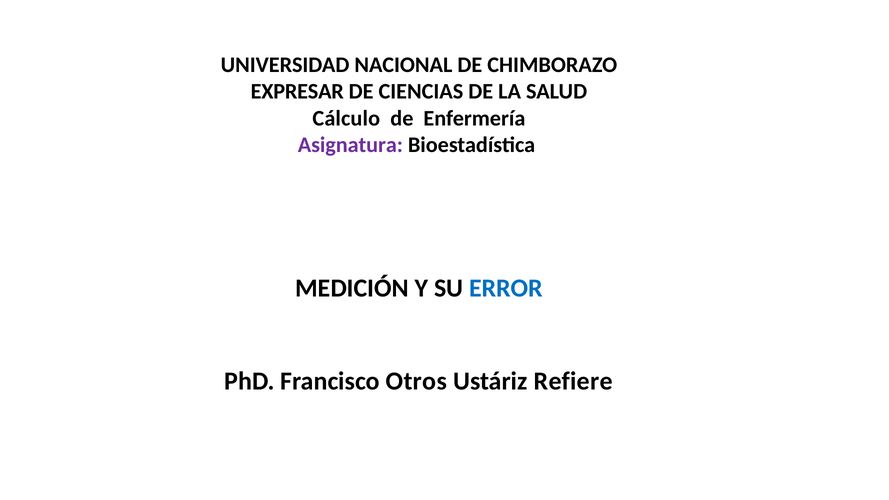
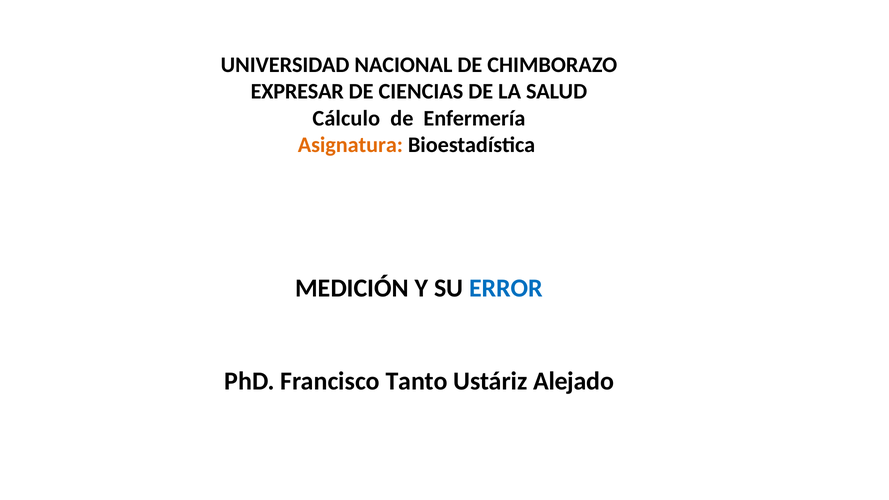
Asignatura colour: purple -> orange (350, 145)
Otros: Otros -> Tanto (417, 381)
Refiere: Refiere -> Alejado (574, 381)
